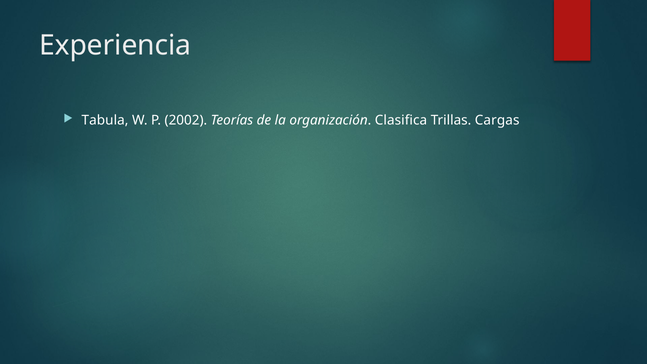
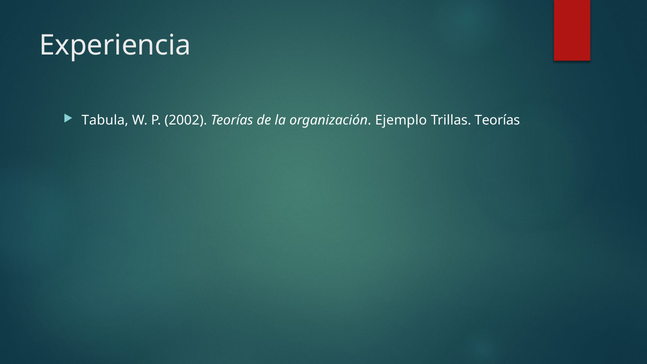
Clasifica: Clasifica -> Ejemplo (401, 120)
Trillas Cargas: Cargas -> Teorías (497, 120)
